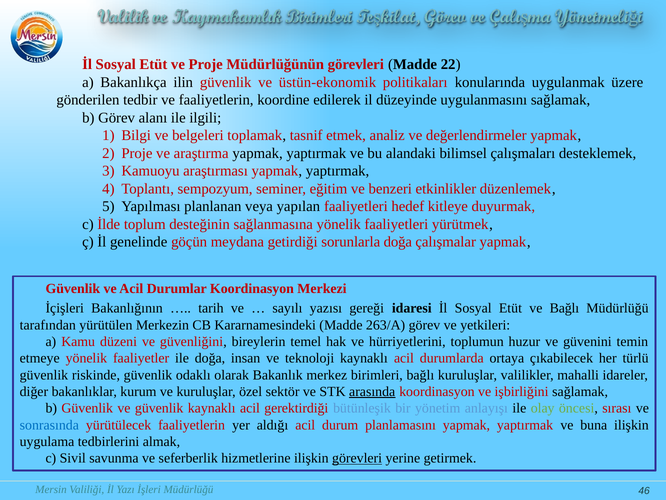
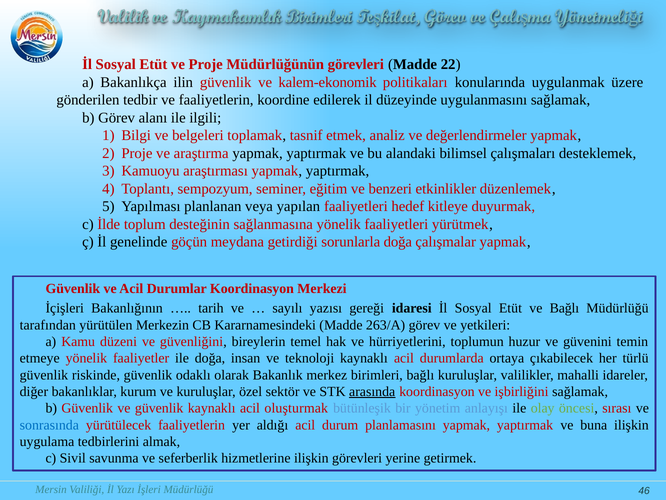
üstün-ekonomik: üstün-ekonomik -> kalem-ekonomik (328, 82)
gerektirdiği: gerektirdiği -> oluşturmak (296, 408)
görevleri underline: present -> none (357, 458)
